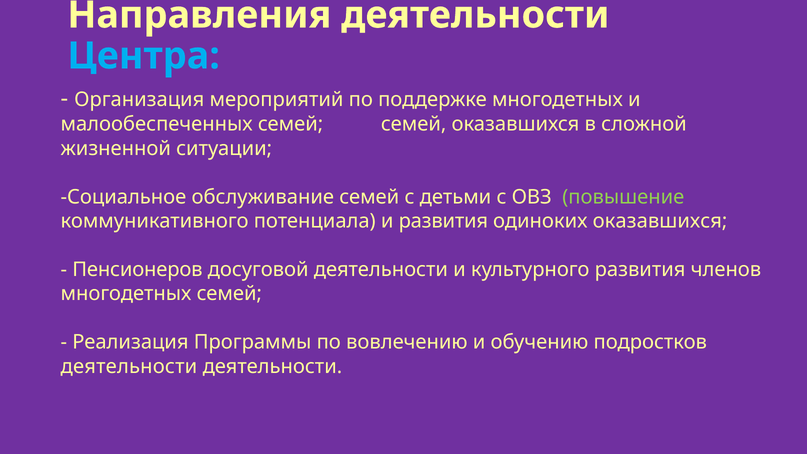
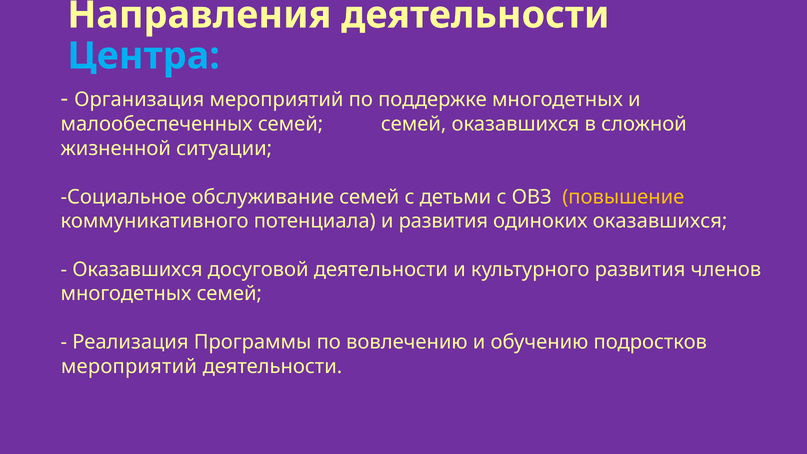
повышение colour: light green -> yellow (623, 197)
Пенсионеров: Пенсионеров -> Оказавшихся (137, 270)
деятельности: деятельности -> мероприятий (129, 366)
